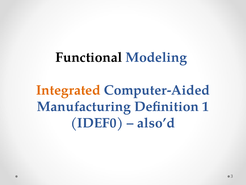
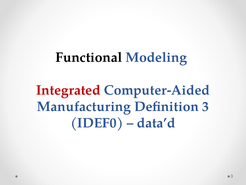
Integrated colour: orange -> red (68, 90)
Definition 1: 1 -> 3 (206, 106)
also’d: also’d -> data’d (156, 123)
